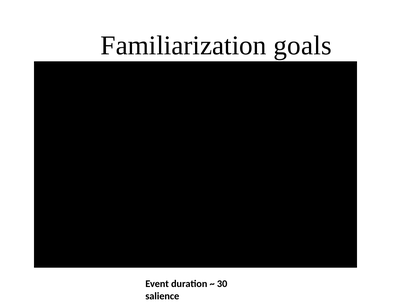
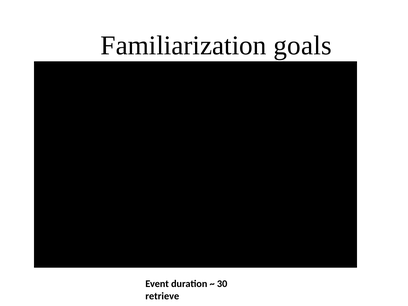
salience: salience -> retrieve (162, 296)
